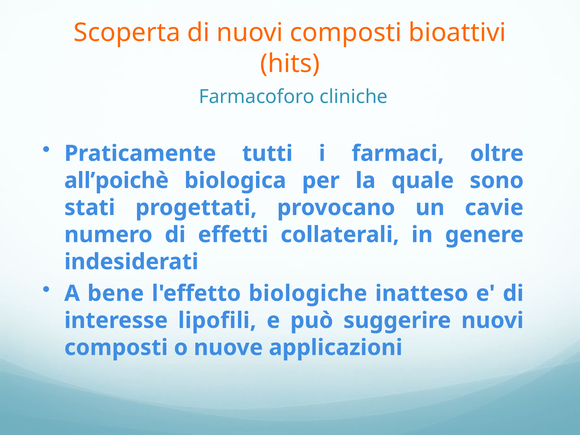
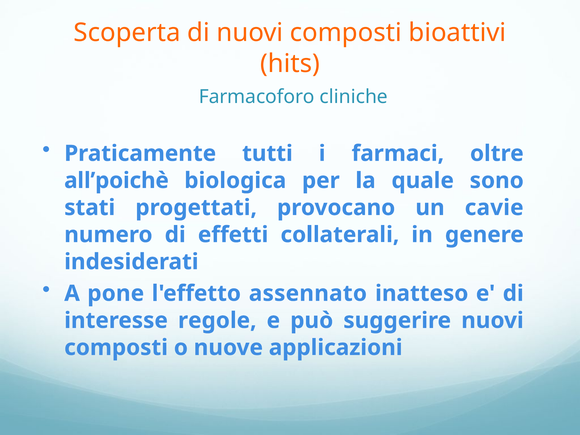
bene: bene -> pone (116, 293)
biologiche: biologiche -> assennato (308, 293)
lipofili: lipofili -> regole (217, 320)
